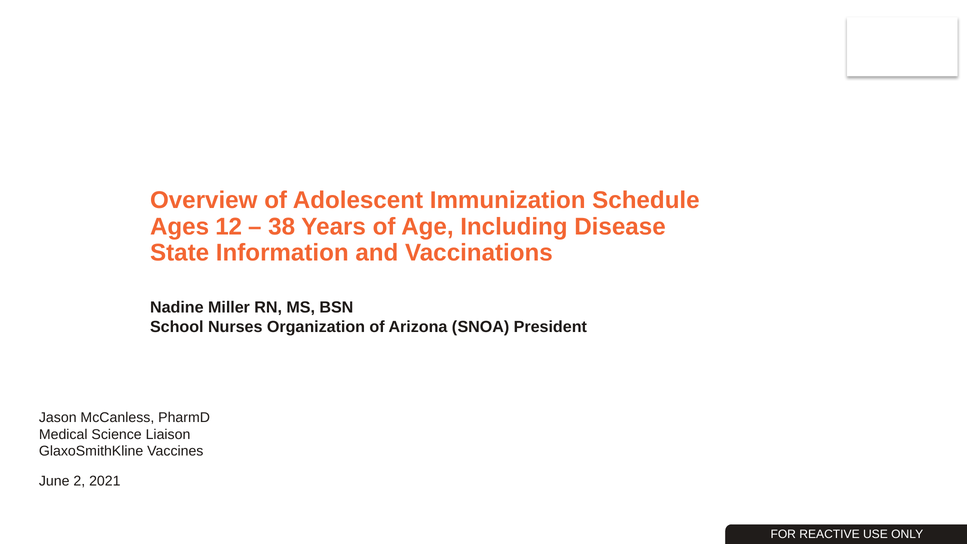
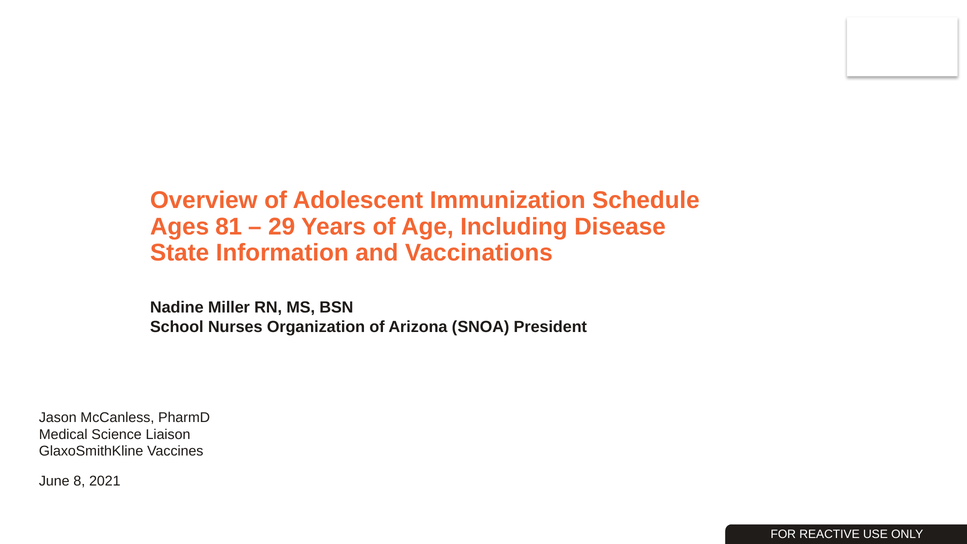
12: 12 -> 81 (229, 227)
38: 38 -> 29 (282, 227)
2: 2 -> 8 (79, 481)
